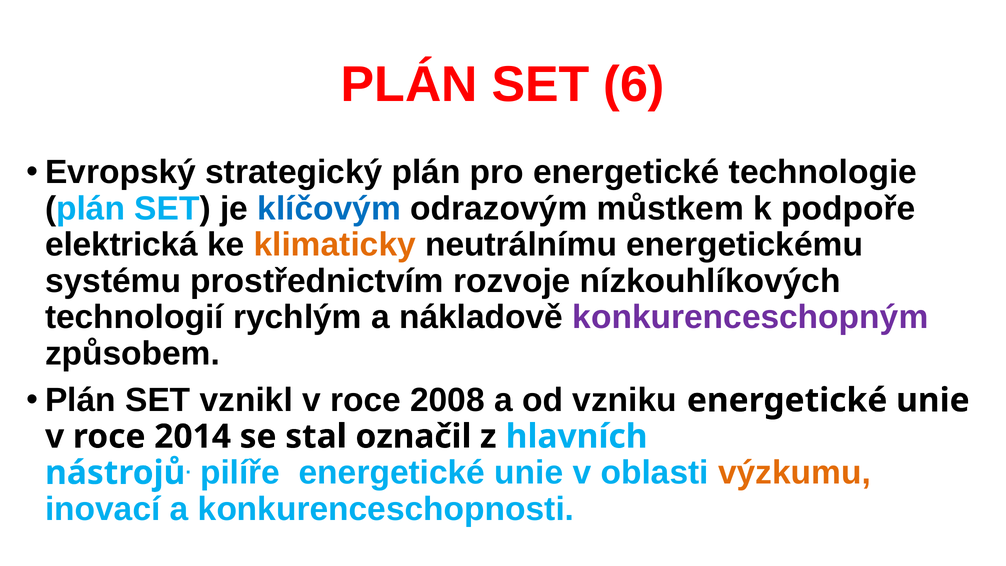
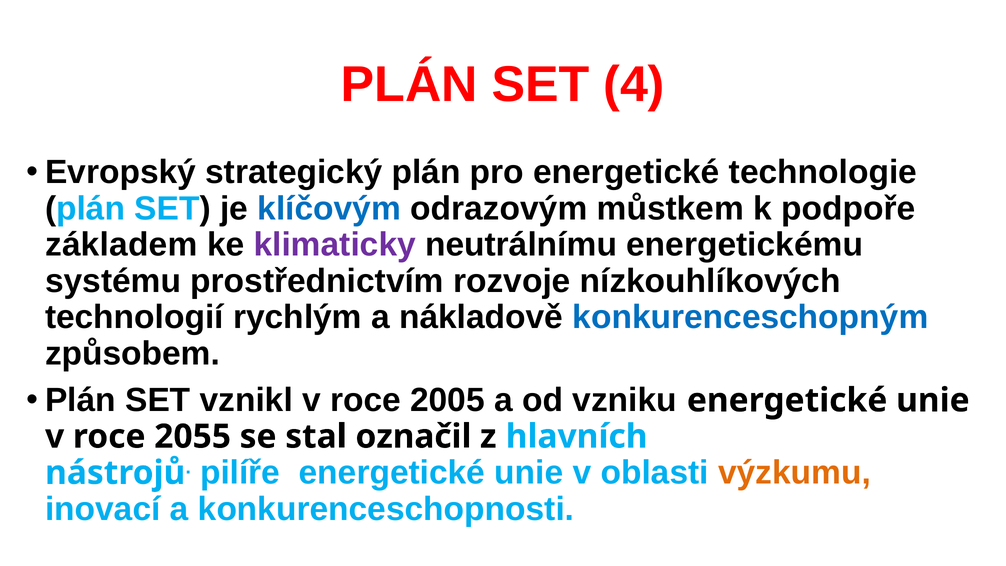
6: 6 -> 4 (634, 84)
elektrická: elektrická -> základem (121, 245)
klimaticky colour: orange -> purple (335, 245)
konkurenceschopným colour: purple -> blue (750, 317)
2008: 2008 -> 2005 (447, 400)
2014: 2014 -> 2055 (193, 436)
